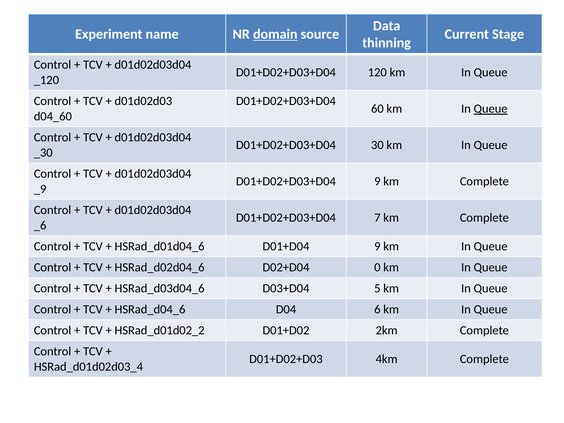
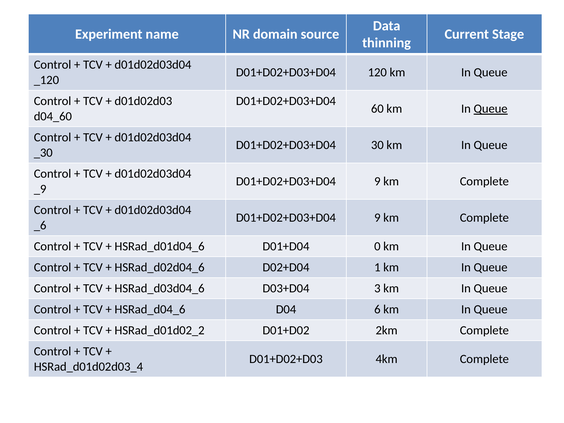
domain underline: present -> none (275, 34)
7: 7 -> 9 (377, 218)
D01+D04 9: 9 -> 0 (377, 246)
0: 0 -> 1 (377, 267)
5: 5 -> 3 (377, 288)
